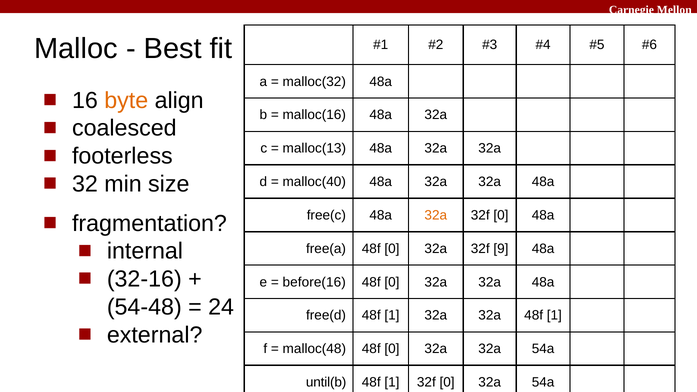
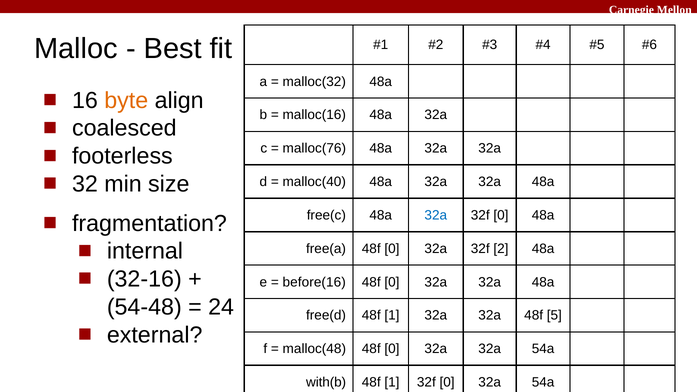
malloc(13: malloc(13 -> malloc(76 (314, 148)
32a colour: orange -> blue (436, 215)
9: 9 -> 2 (501, 249)
32a 48f 1: 1 -> 5 (554, 316)
until(b: until(b -> with(b (326, 382)
